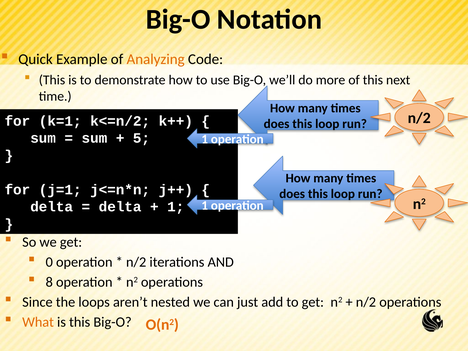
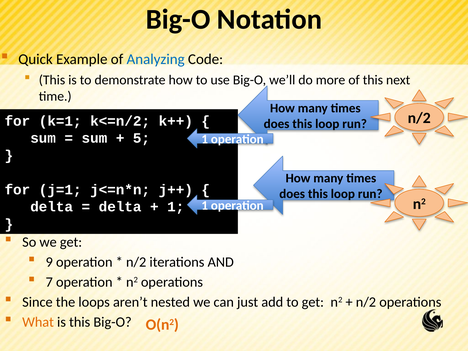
Analyzing colour: orange -> blue (156, 59)
0: 0 -> 9 (49, 262)
8: 8 -> 7 (49, 282)
